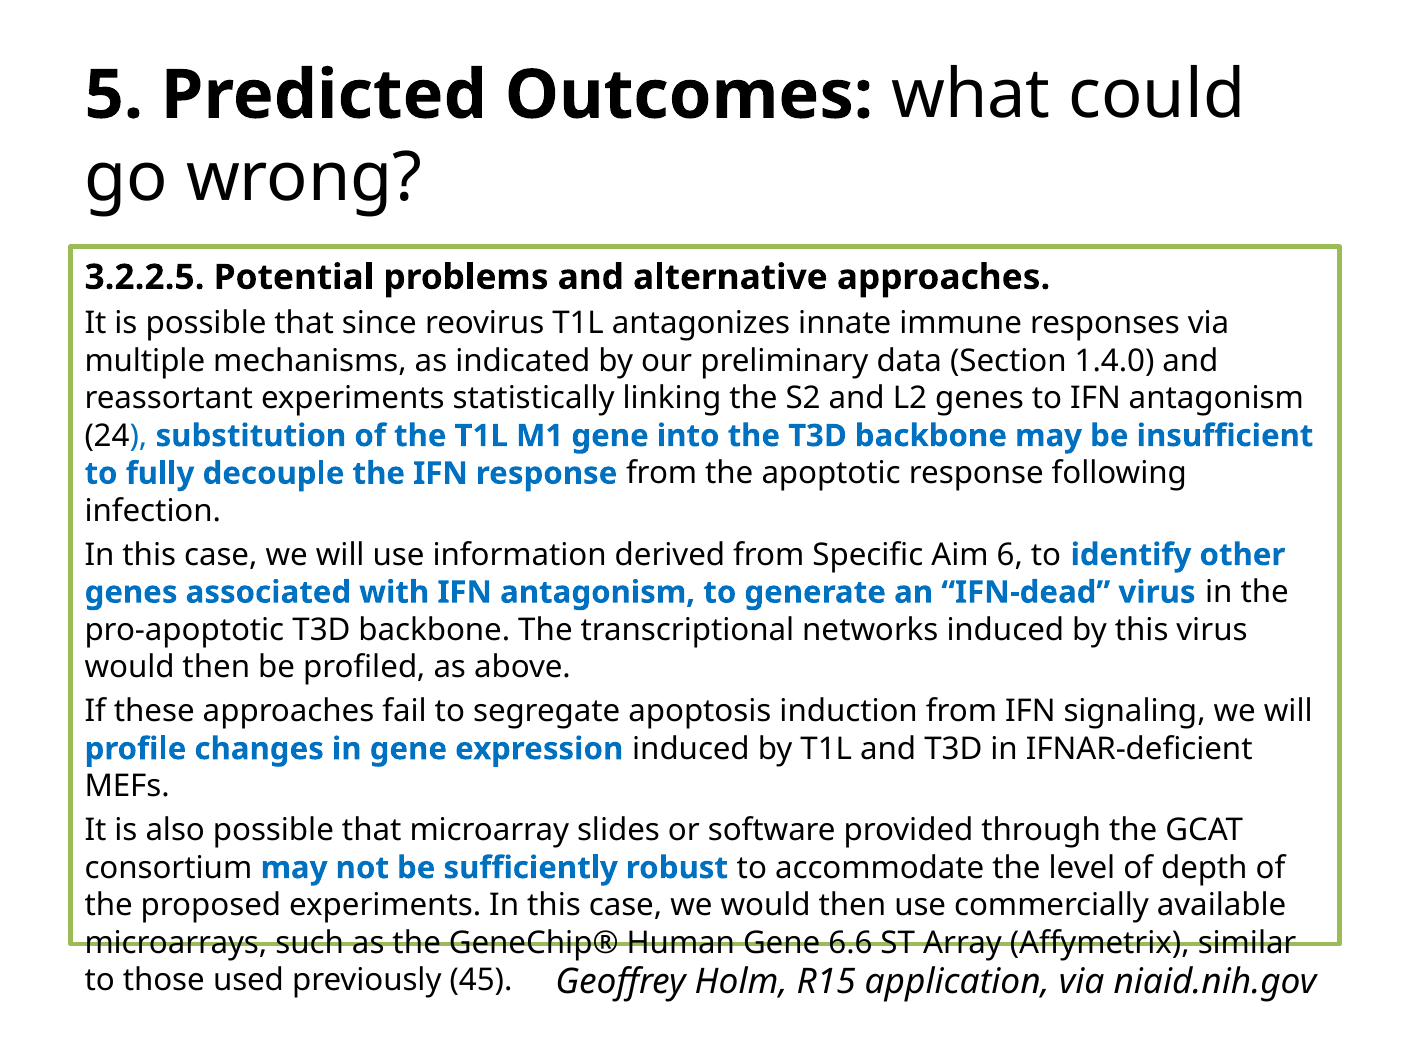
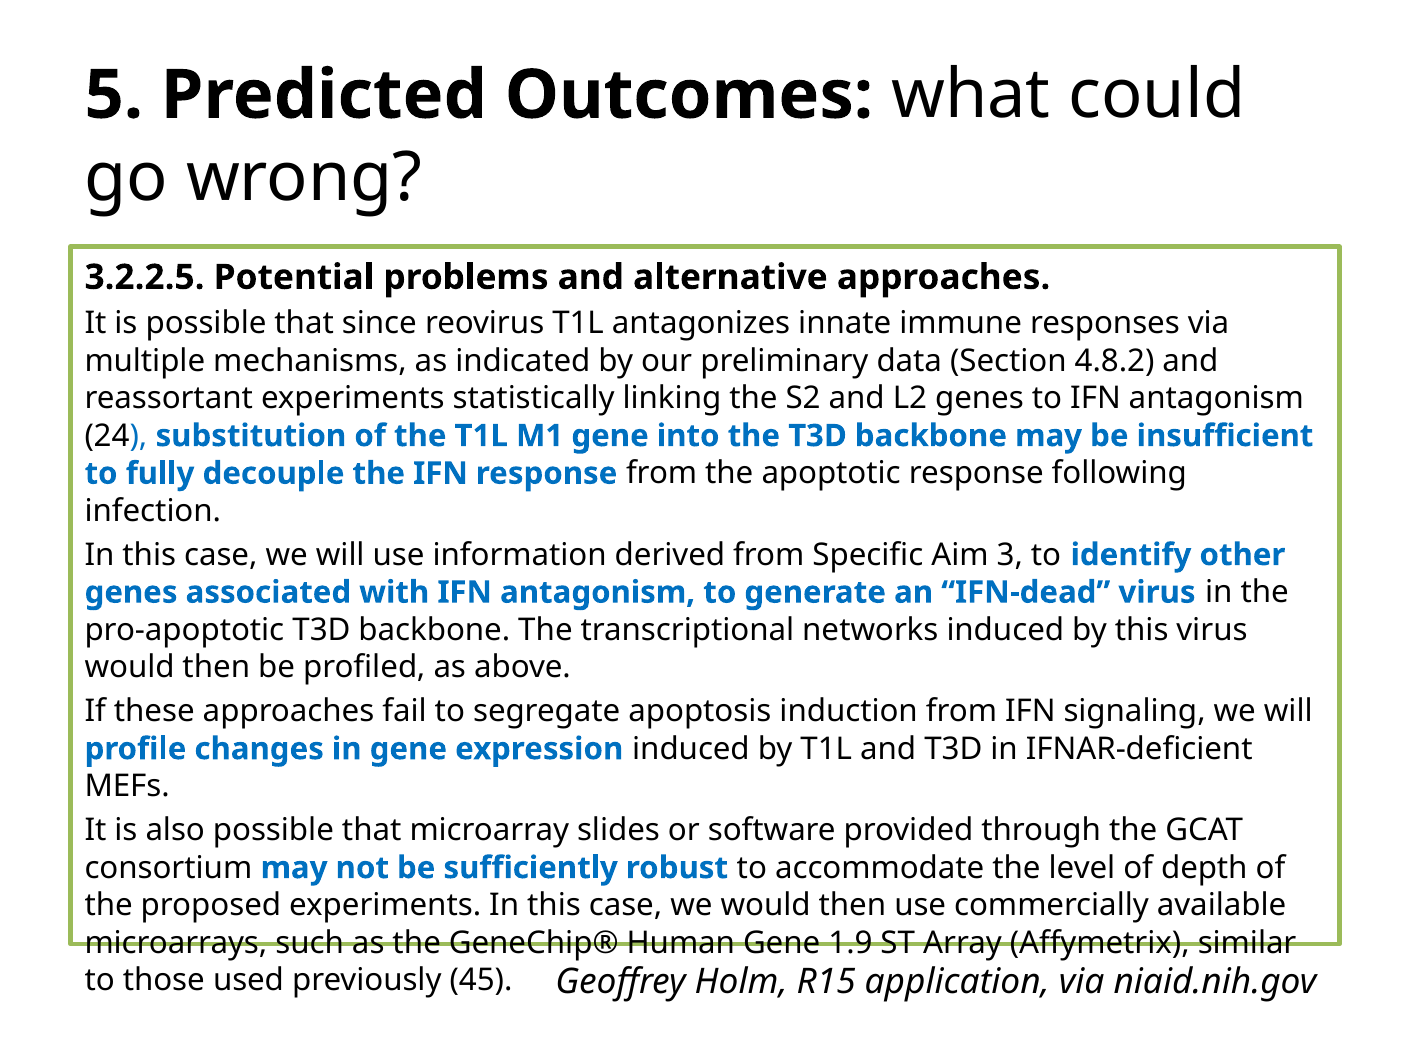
1.4.0: 1.4.0 -> 4.8.2 (1115, 361)
6: 6 -> 3 (1010, 555)
6.6: 6.6 -> 1.9 (850, 943)
